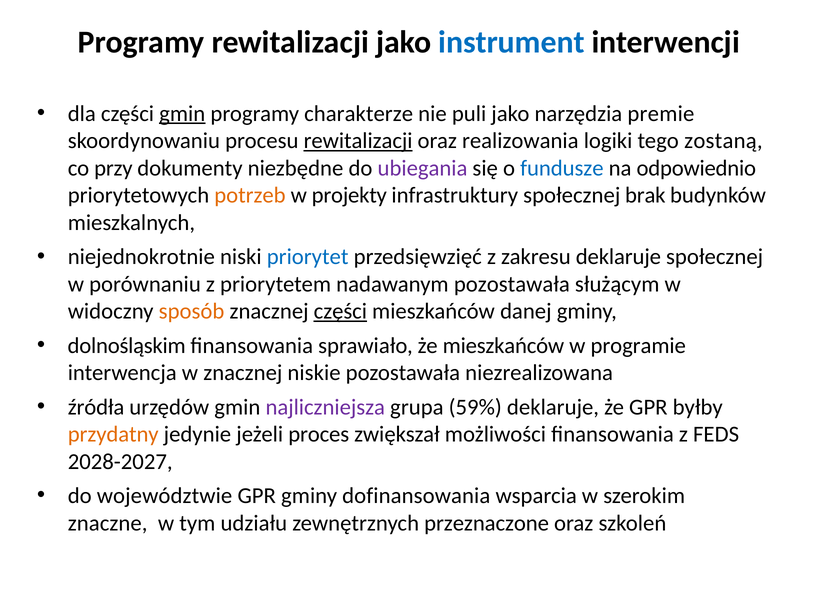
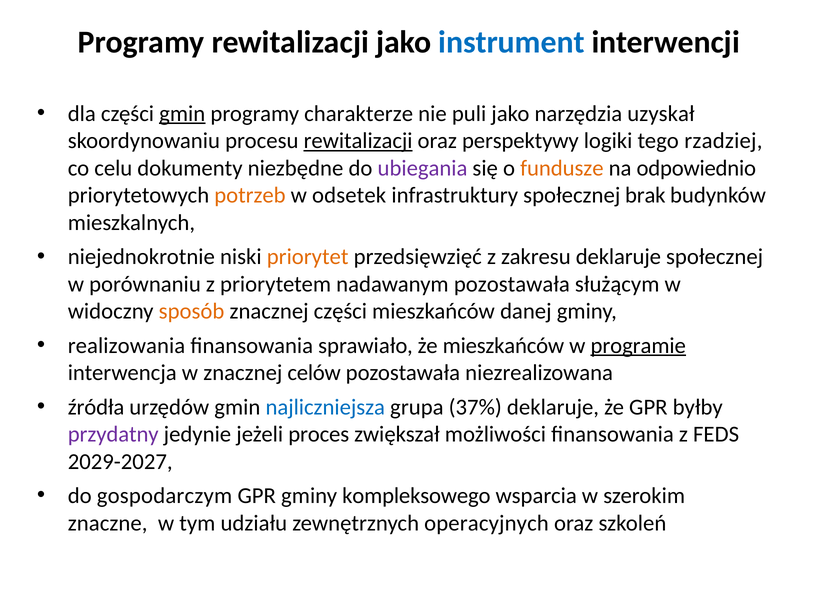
premie: premie -> uzyskał (661, 113)
realizowania: realizowania -> perspektywy (520, 141)
zostaną: zostaną -> rzadziej (723, 141)
przy: przy -> celu (113, 168)
fundusze colour: blue -> orange (562, 168)
projekty: projekty -> odsetek (349, 195)
priorytet colour: blue -> orange (308, 257)
części underline: present -> none (340, 311)
dolnośląskim: dolnośląskim -> realizowania (126, 345)
programie underline: none -> present (638, 345)
niskie: niskie -> celów (314, 373)
najliczniejsza colour: purple -> blue (325, 407)
59%: 59% -> 37% (475, 407)
przydatny colour: orange -> purple (113, 434)
2028-2027: 2028-2027 -> 2029-2027 (120, 461)
województwie: województwie -> gospodarczym (164, 495)
dofinansowania: dofinansowania -> kompleksowego (416, 495)
przeznaczone: przeznaczone -> operacyjnych (486, 523)
